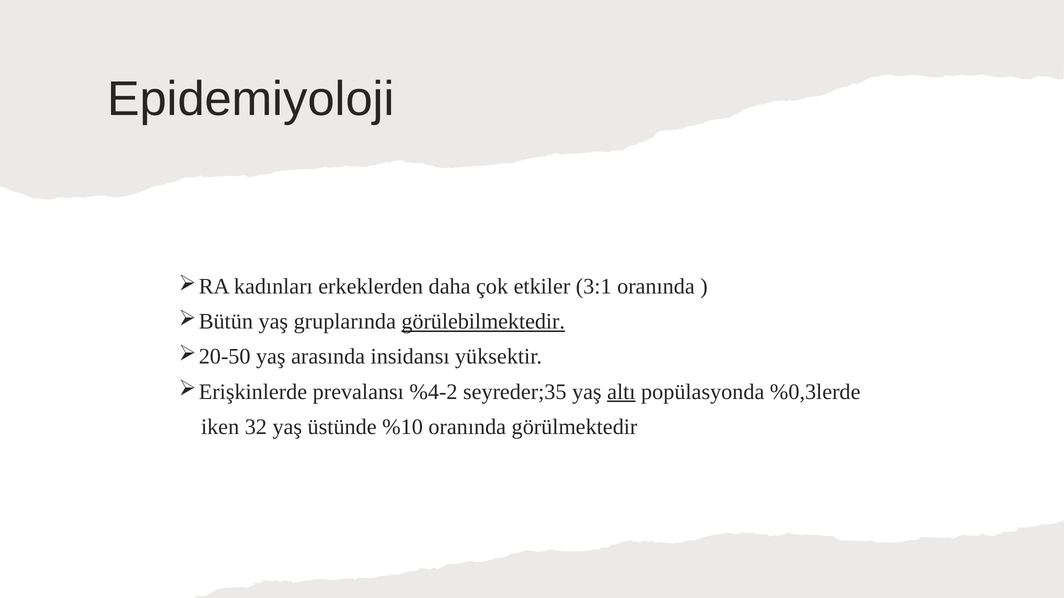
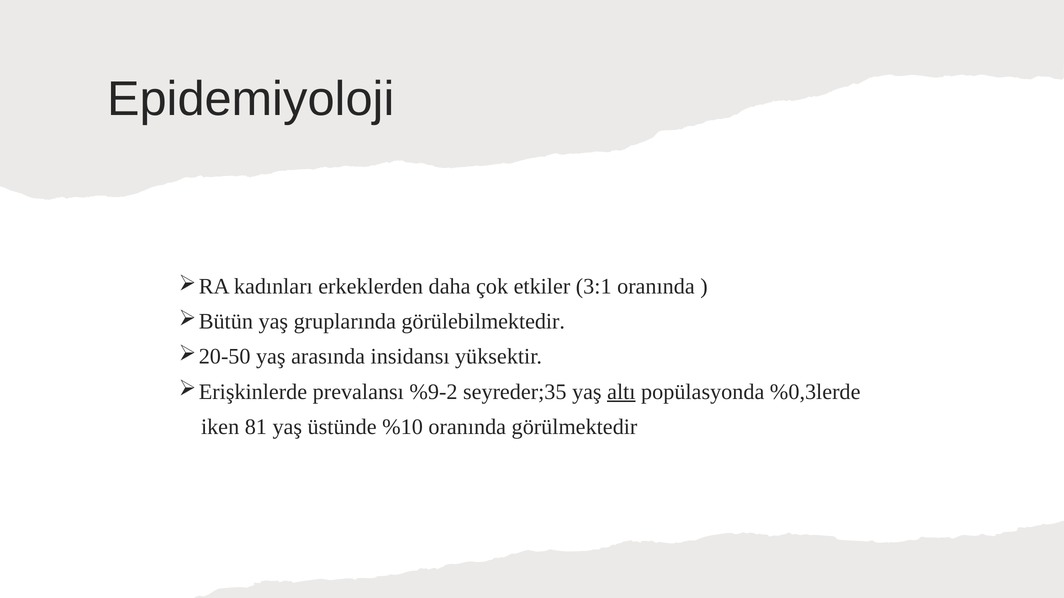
görülebilmektedir underline: present -> none (483, 322)
%4-2: %4-2 -> %9-2 (433, 392)
32: 32 -> 81 (256, 427)
